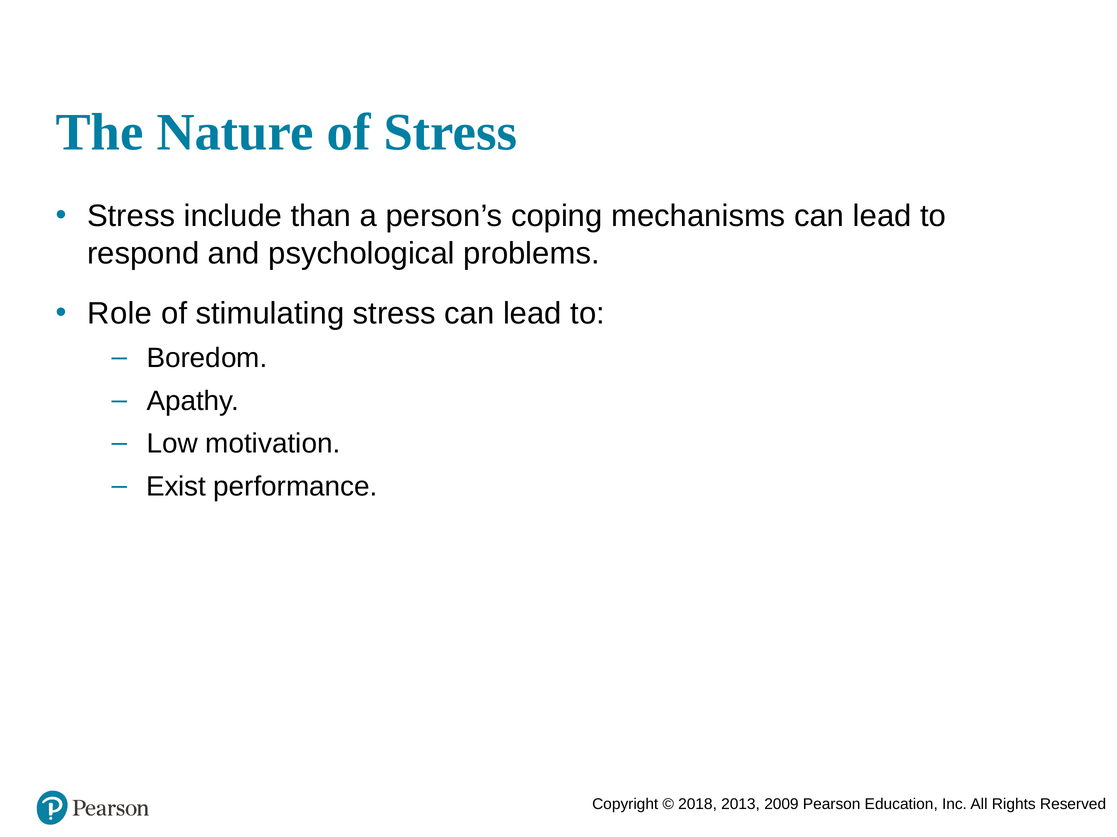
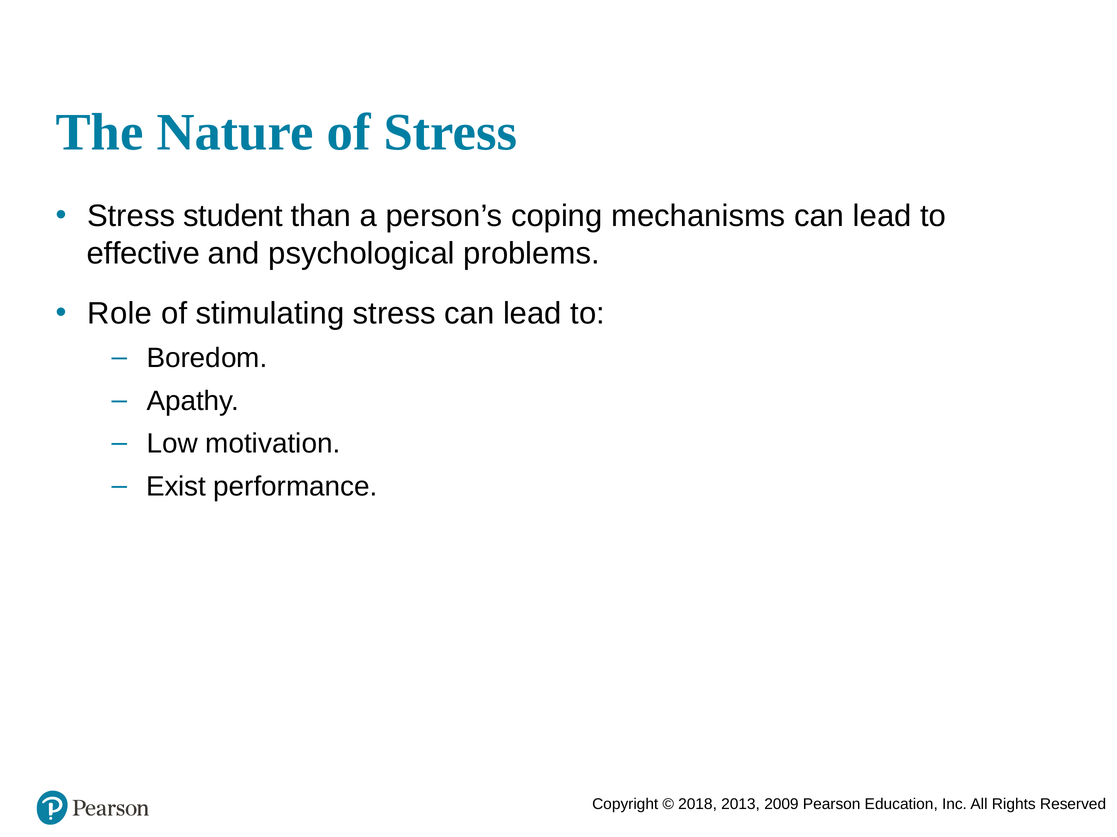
include: include -> student (233, 216)
respond: respond -> effective (143, 254)
